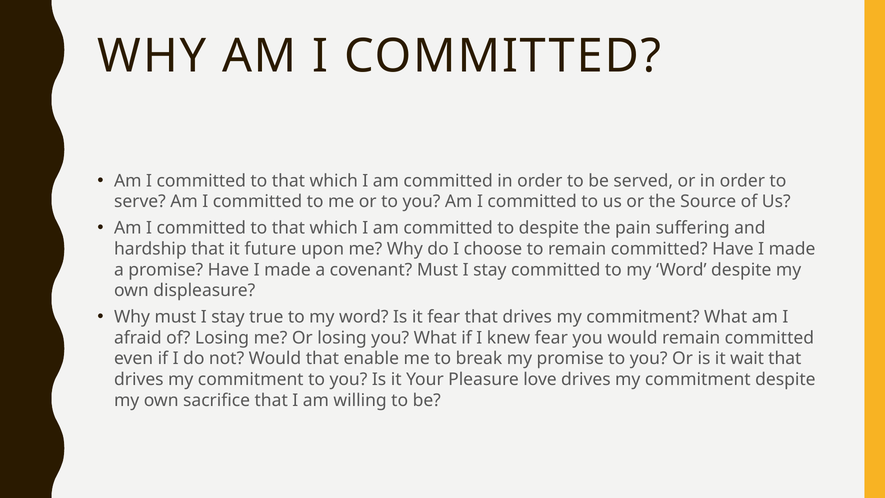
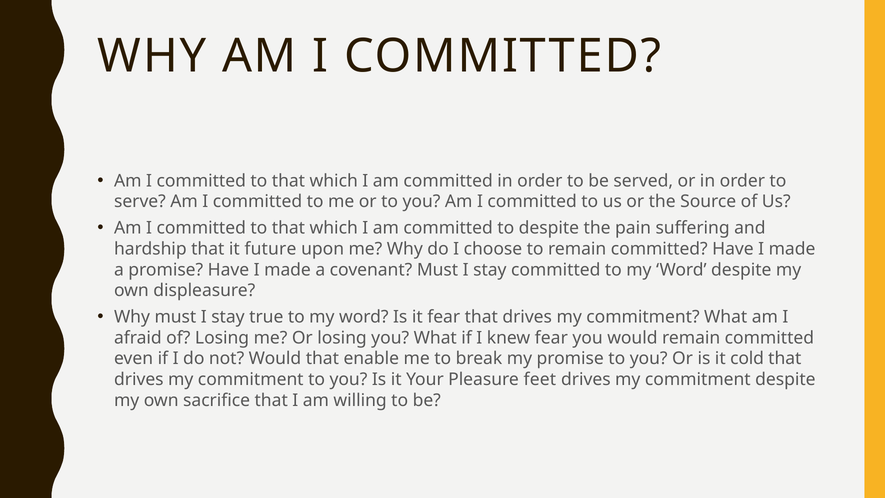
wait: wait -> cold (747, 359)
love: love -> feet (540, 379)
